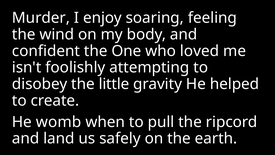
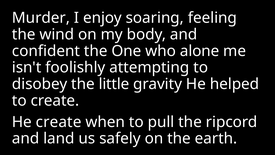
loved: loved -> alone (200, 51)
He womb: womb -> create (59, 122)
